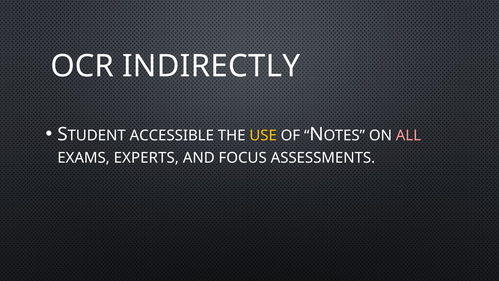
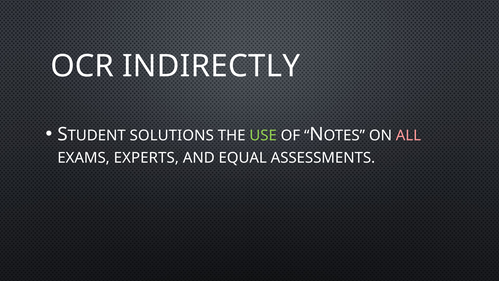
ACCESSIBLE: ACCESSIBLE -> SOLUTIONS (172, 135)
USE colour: yellow -> light green (263, 135)
FOCUS: FOCUS -> EQUAL (243, 158)
